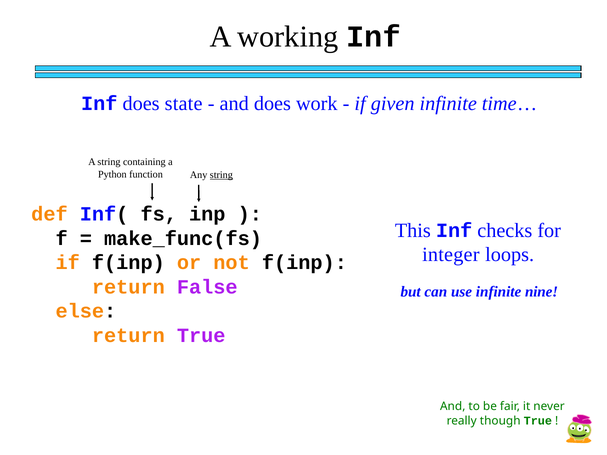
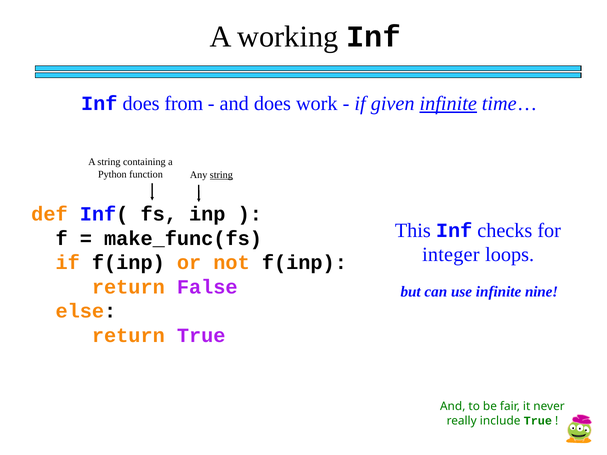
state: state -> from (184, 104)
infinite underline: none -> present (448, 104)
though: though -> include (500, 421)
